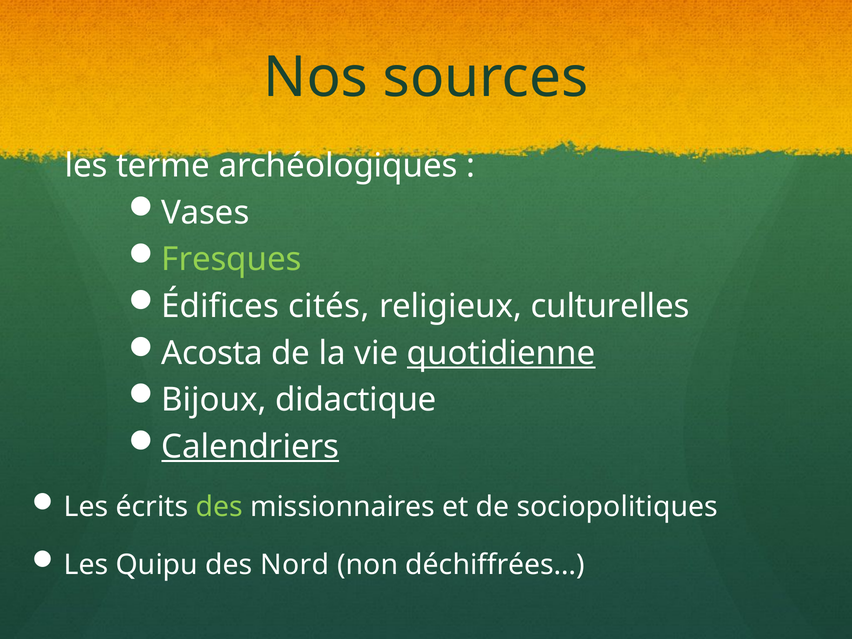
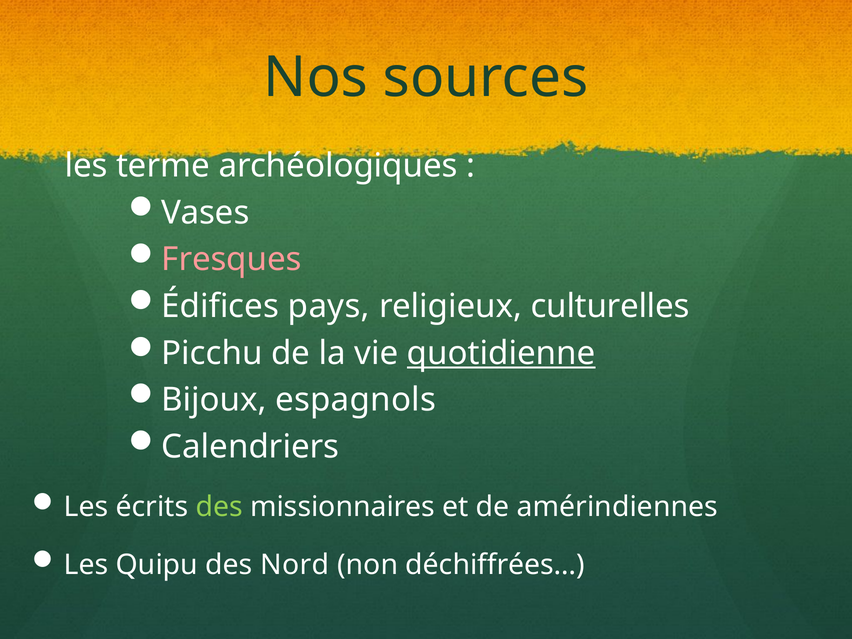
Fresques colour: light green -> pink (231, 259)
cités: cités -> pays (329, 306)
Acosta: Acosta -> Picchu (212, 353)
didactique: didactique -> espagnols (356, 400)
Calendriers underline: present -> none (250, 447)
sociopolitiques: sociopolitiques -> amérindiennes (617, 507)
